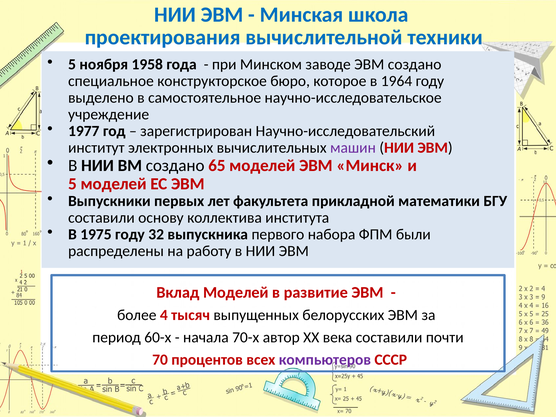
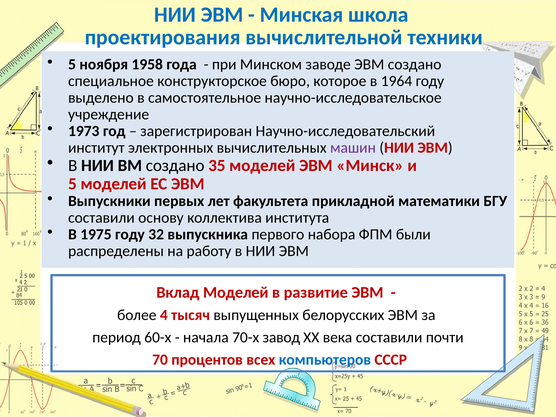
1977: 1977 -> 1973 (84, 131)
65: 65 -> 35 (217, 165)
автор: автор -> завод (281, 337)
компьютеров colour: purple -> blue (325, 360)
